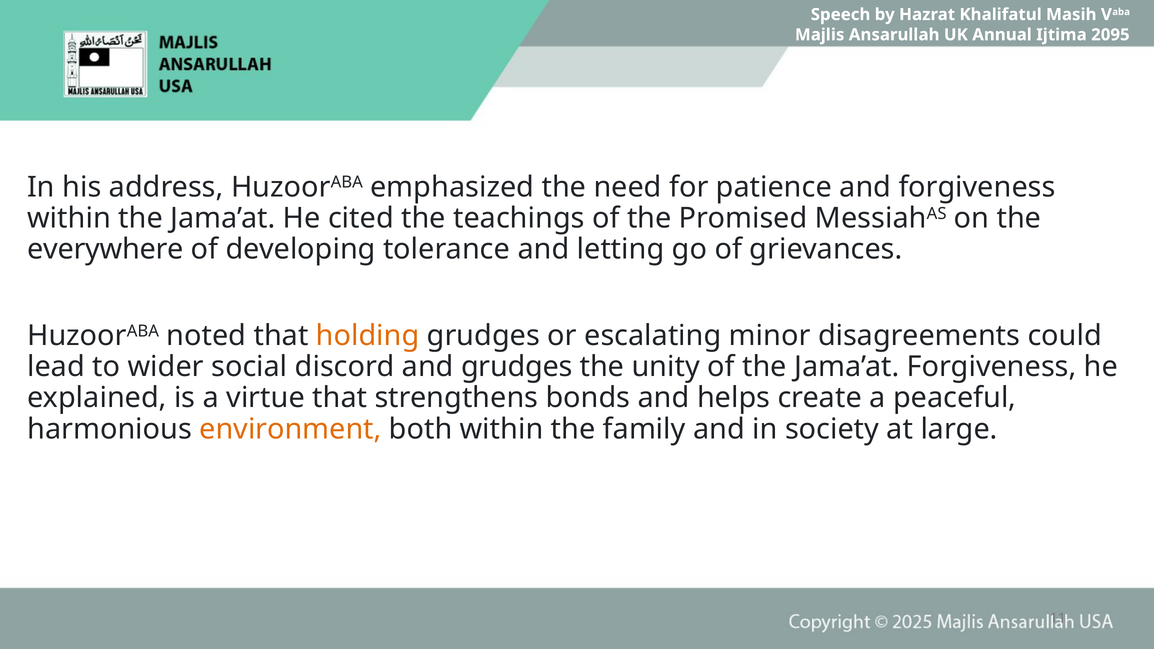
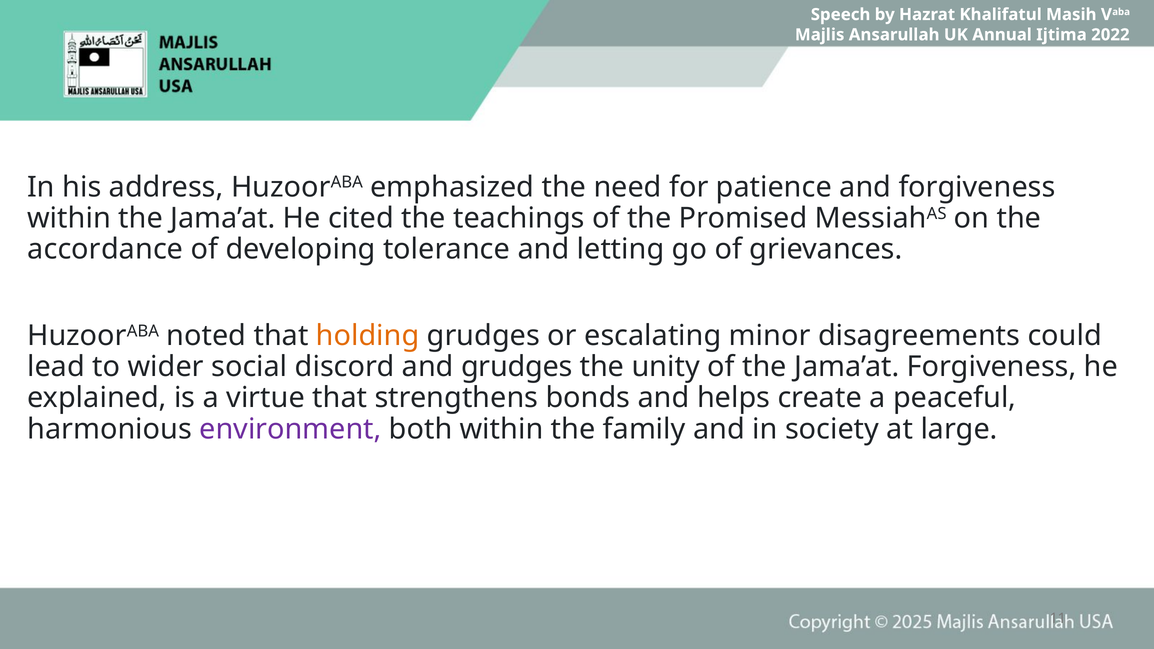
2095: 2095 -> 2022 (1110, 35)
everywhere: everywhere -> accordance (105, 249)
environment colour: orange -> purple (290, 429)
